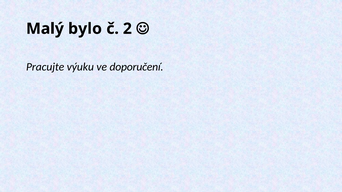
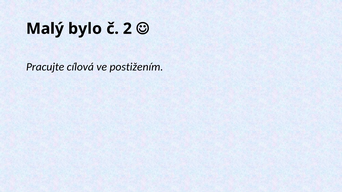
výuku: výuku -> cílová (80, 67)
doporučení: doporučení -> postižením (136, 67)
